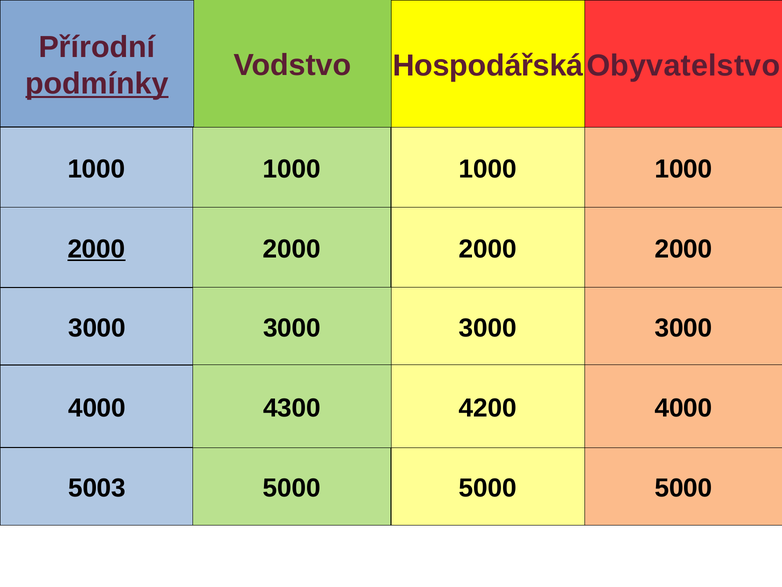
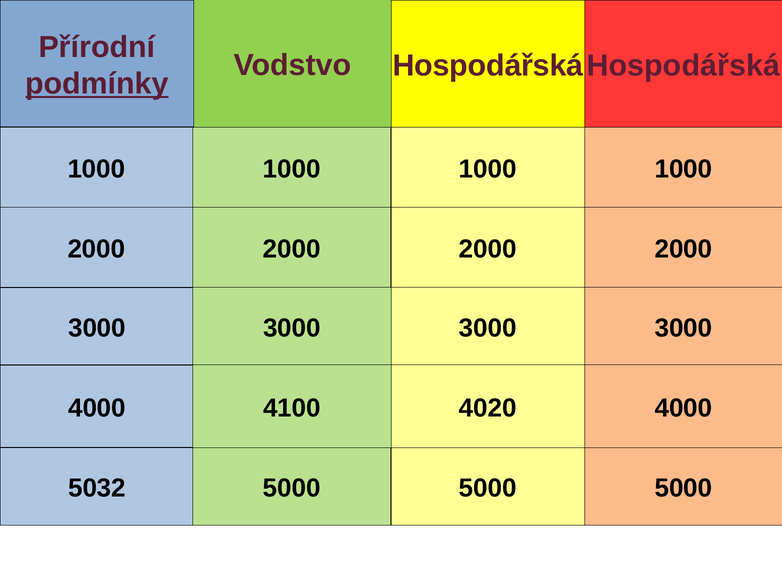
Obyvatelstvo: Obyvatelstvo -> Hospodářská (683, 66)
2000 underline: present -> none (96, 249)
4300: 4300 -> 4100 (292, 408)
4200: 4200 -> 4020 (488, 408)
5003: 5003 -> 5032 (97, 488)
